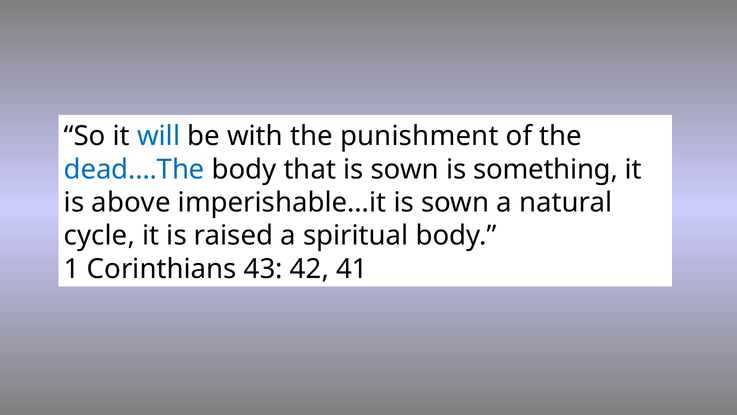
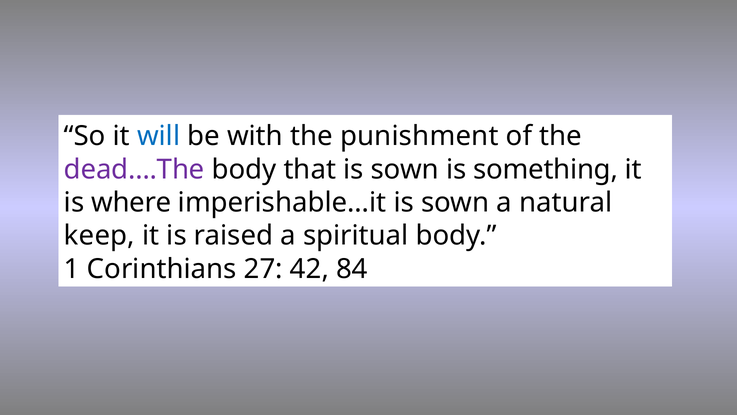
dead….The colour: blue -> purple (134, 169)
above: above -> where (131, 202)
cycle: cycle -> keep (99, 236)
43: 43 -> 27 (263, 269)
41: 41 -> 84 (352, 269)
